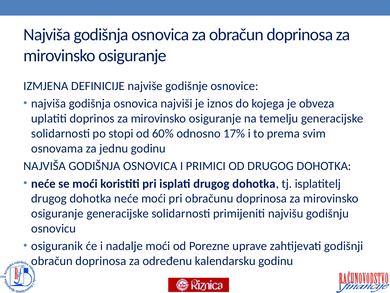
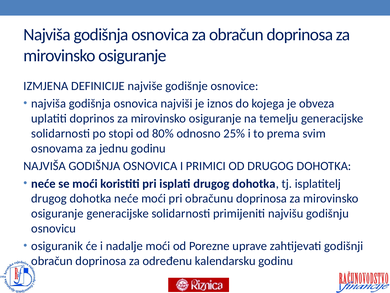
60%: 60% -> 80% (163, 133)
17%: 17% -> 25% (234, 133)
